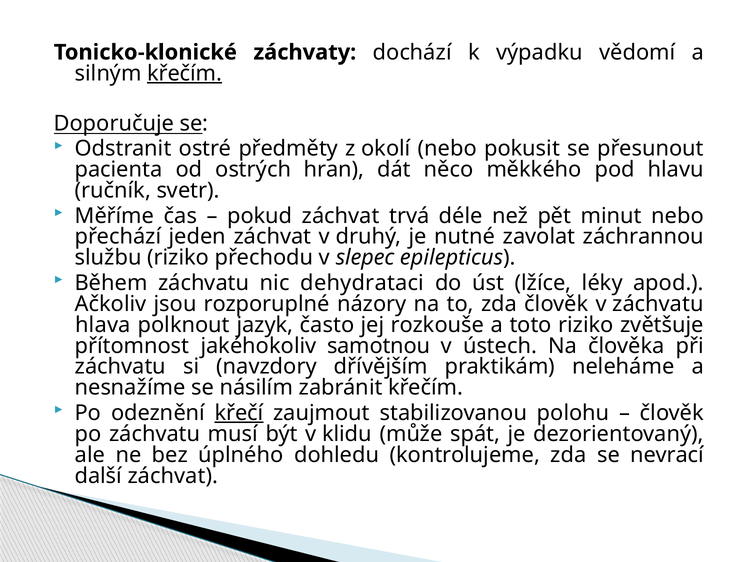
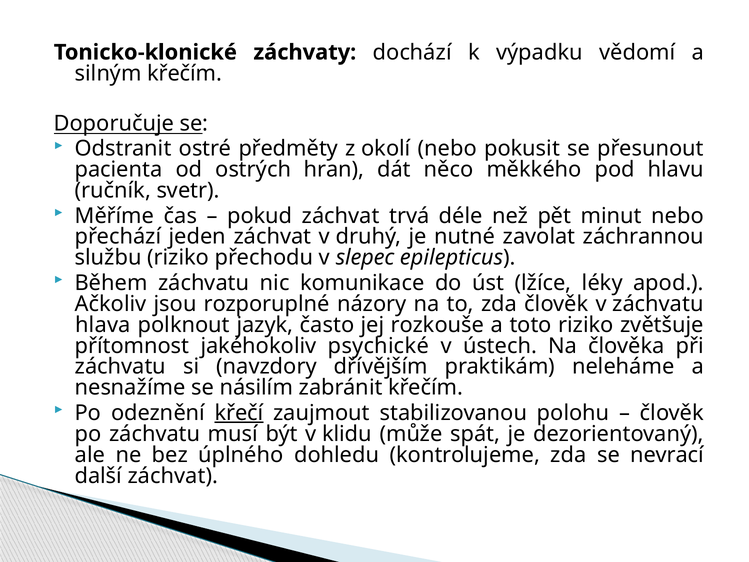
křečím underline: present -> none (185, 73)
dehydrataci: dehydrataci -> komunikace (362, 283)
samotnou: samotnou -> psychické (378, 346)
